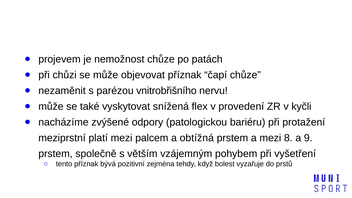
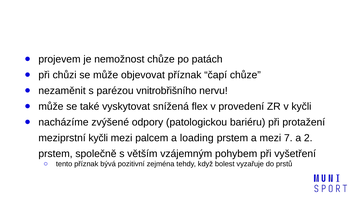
meziprstní platí: platí -> kyčli (98, 138)
obtížná: obtížná -> loading (197, 138)
8: 8 -> 7 (288, 138)
9: 9 -> 2 (308, 138)
